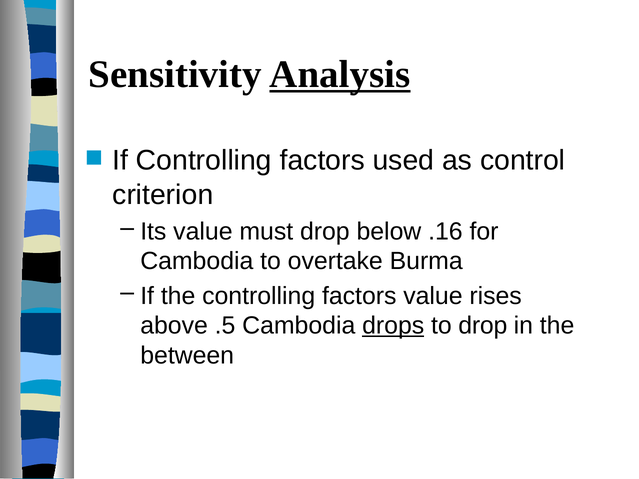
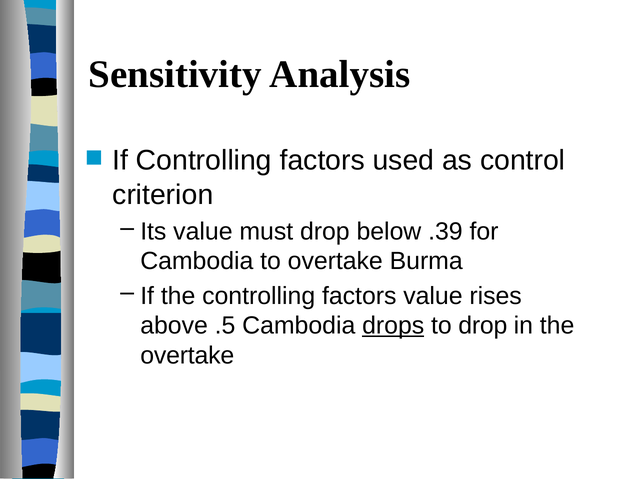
Analysis underline: present -> none (340, 75)
.16: .16 -> .39 (445, 231)
between: between -> overtake (187, 356)
